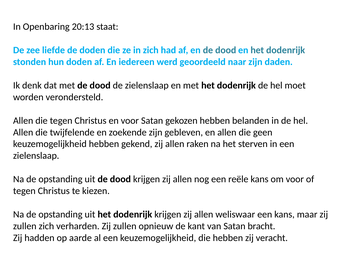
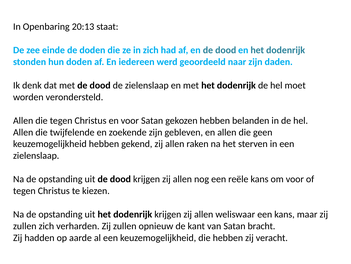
liefde: liefde -> einde (53, 50)
